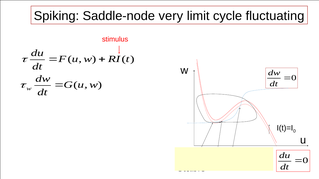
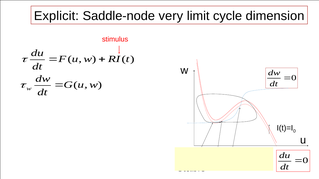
Spiking: Spiking -> Explicit (56, 16)
fluctuating: fluctuating -> dimension (275, 16)
